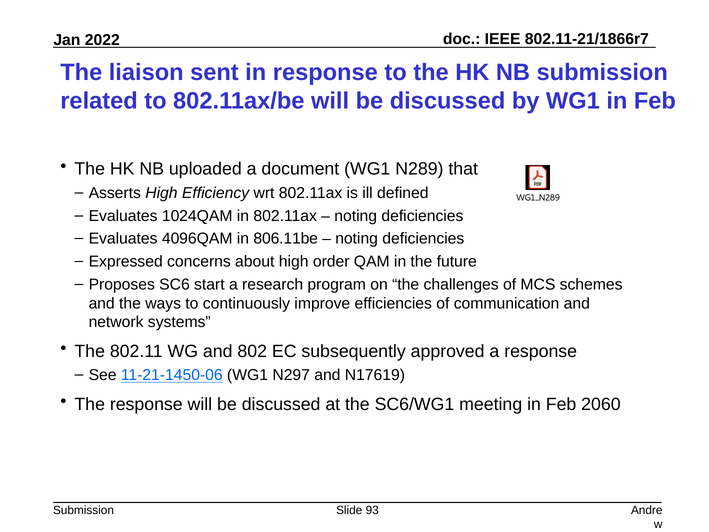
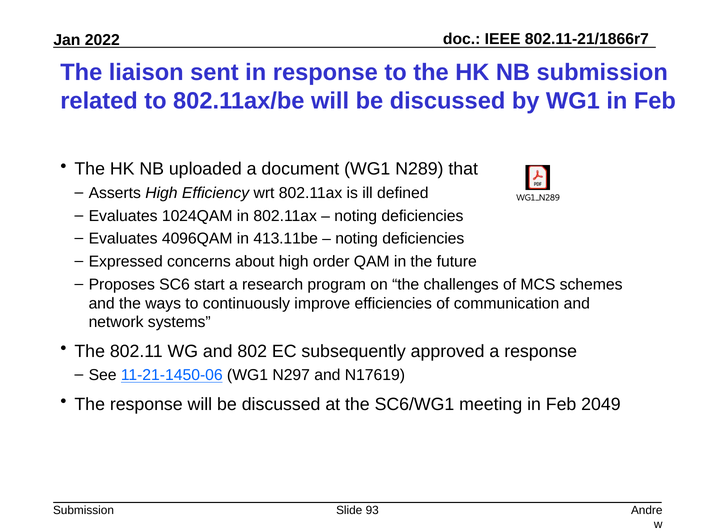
806.11be: 806.11be -> 413.11be (286, 239)
2060: 2060 -> 2049 (601, 404)
